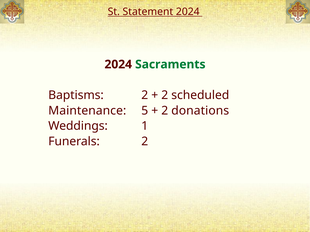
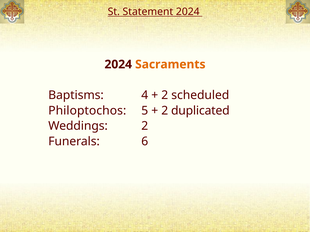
Sacraments colour: green -> orange (170, 65)
Baptisms 2: 2 -> 4 (145, 95)
Maintenance: Maintenance -> Philoptochos (87, 111)
donations: donations -> duplicated (200, 111)
Weddings 1: 1 -> 2 (145, 126)
Funerals 2: 2 -> 6 (145, 142)
